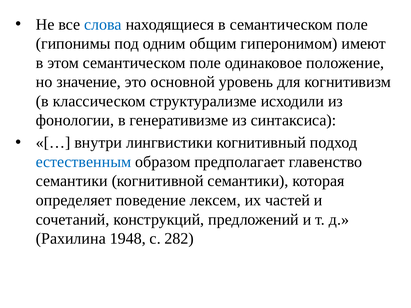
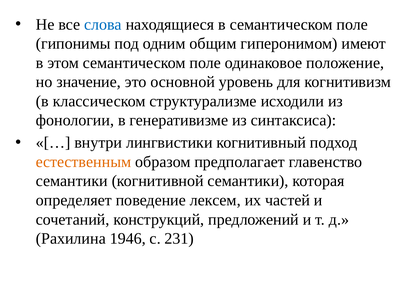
естественным colour: blue -> orange (84, 162)
1948: 1948 -> 1946 (128, 239)
282: 282 -> 231 (179, 239)
